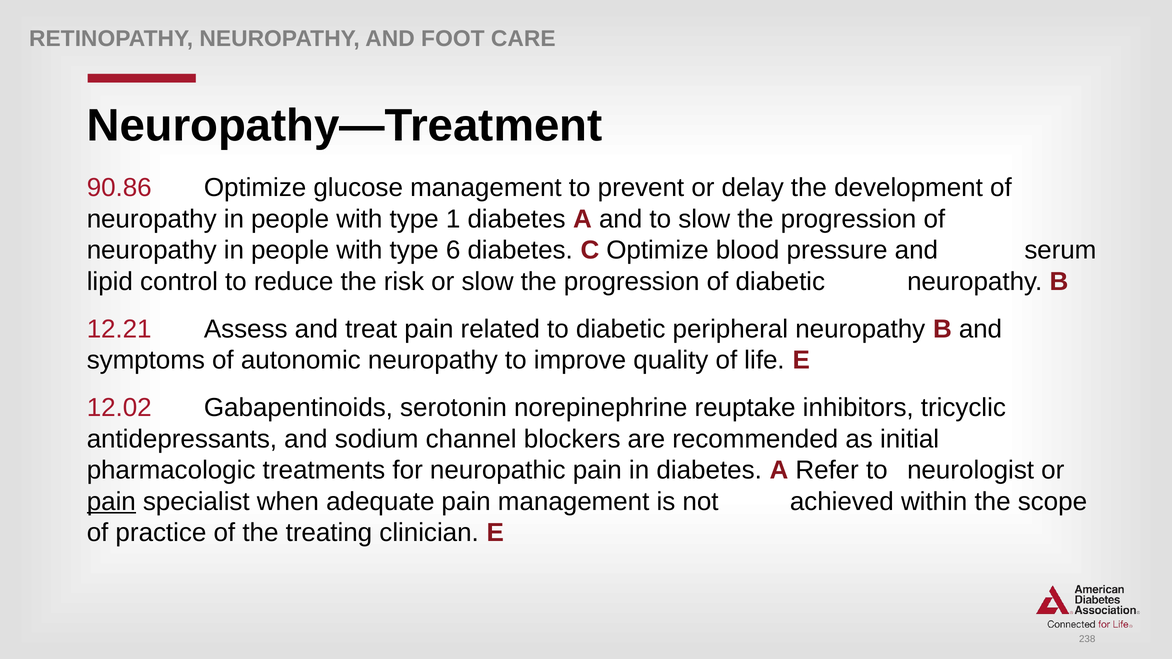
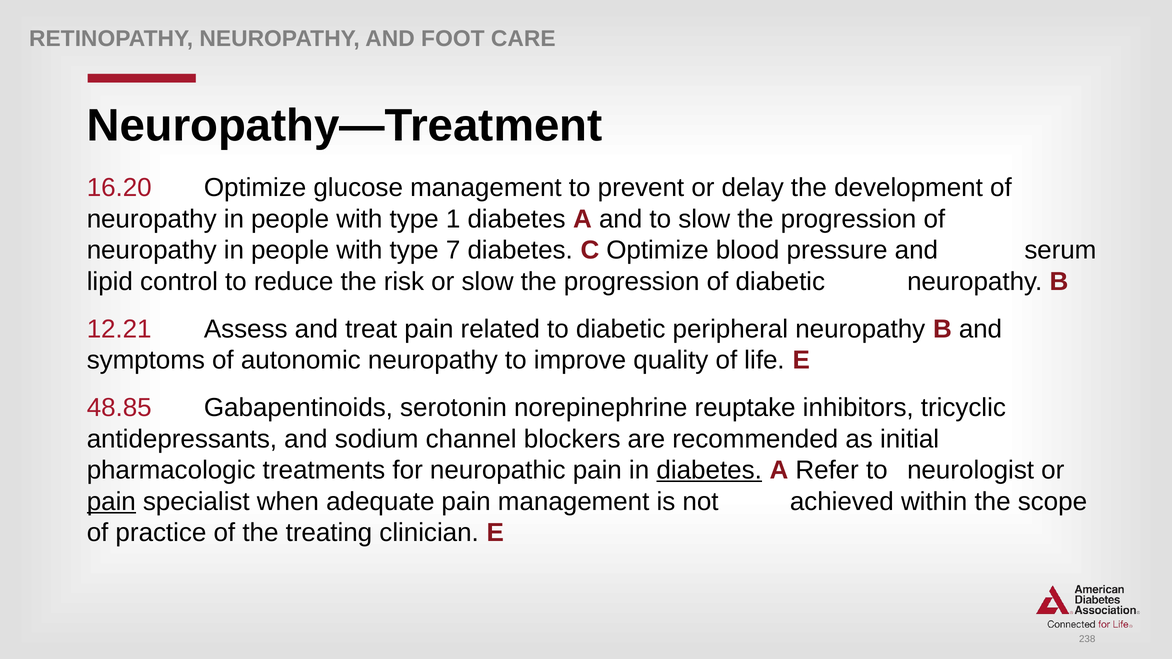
90.86: 90.86 -> 16.20 (119, 188)
6: 6 -> 7 (453, 250)
12.02: 12.02 -> 48.85 (119, 408)
diabetes underline: none -> present (709, 470)
